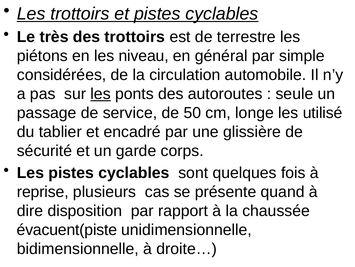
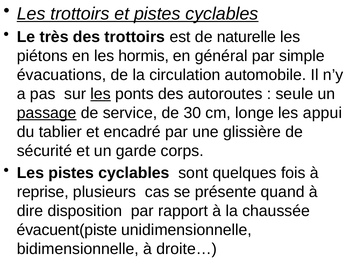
terrestre: terrestre -> naturelle (246, 37)
niveau: niveau -> hormis (144, 56)
considérées: considérées -> évacuations (62, 75)
passage underline: none -> present (47, 113)
50: 50 -> 30 (192, 113)
utilisé: utilisé -> appui (322, 113)
